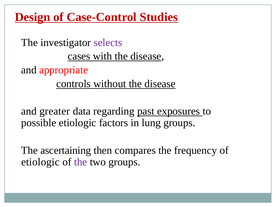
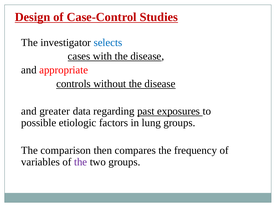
selects colour: purple -> blue (108, 43)
ascertaining: ascertaining -> comparison (66, 150)
etiologic: etiologic -> variables (40, 162)
